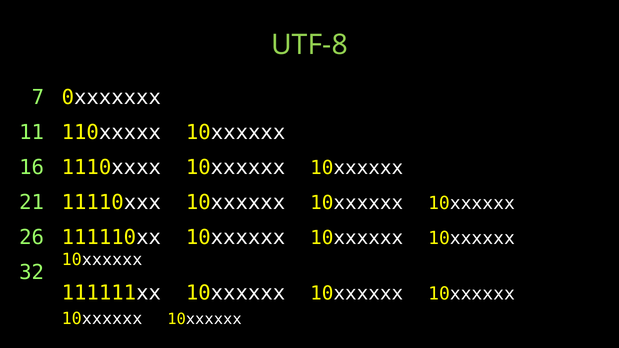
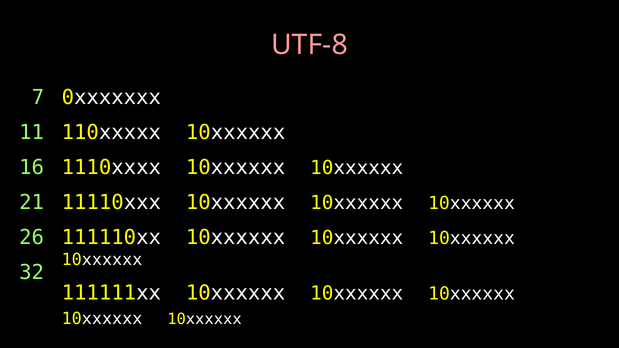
UTF-8 colour: light green -> pink (309, 45)
